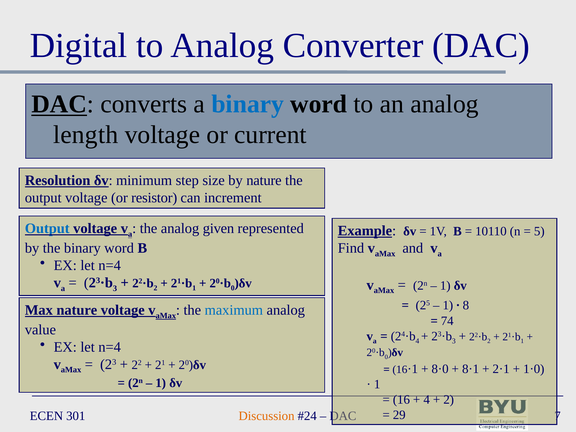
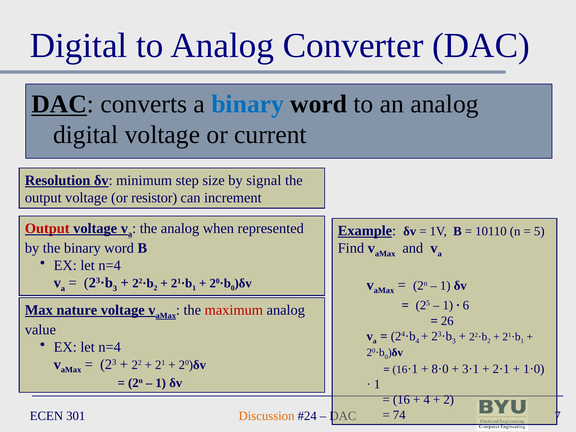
length: length -> digital (86, 135)
by nature: nature -> signal (264, 180)
Output colour: blue -> red (47, 228)
given: given -> when (218, 228)
8: 8 -> 6 (466, 305)
maximum colour: blue -> red (234, 310)
74: 74 -> 26 (447, 321)
8·1: 8·1 -> 3·1 (471, 369)
29: 29 -> 74 (399, 415)
